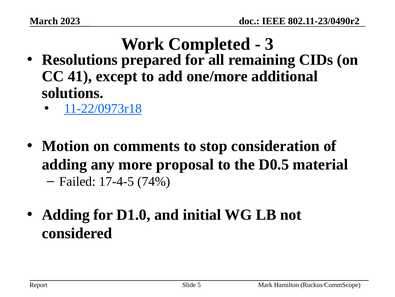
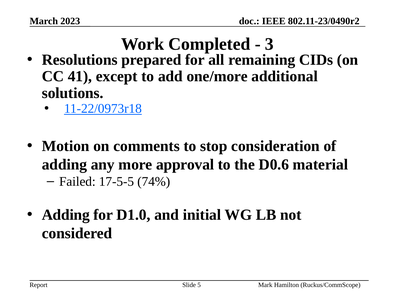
proposal: proposal -> approval (185, 164)
D0.5: D0.5 -> D0.6 (274, 164)
17-4-5: 17-4-5 -> 17-5-5 (116, 181)
